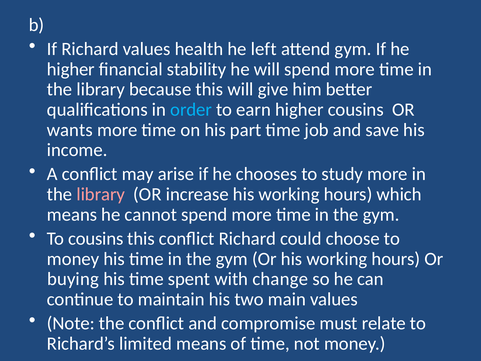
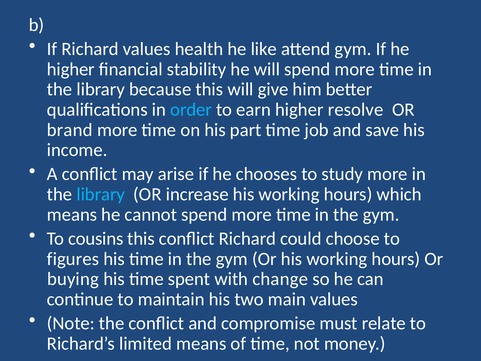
left: left -> like (264, 49)
higher cousins: cousins -> resolve (356, 110)
wants: wants -> brand (70, 130)
library colour: pink -> light blue (101, 194)
money: money -> figures (73, 259)
